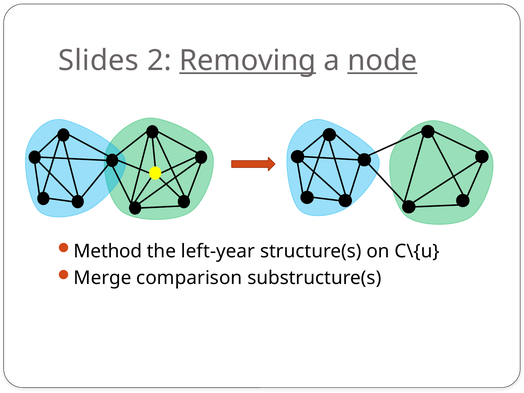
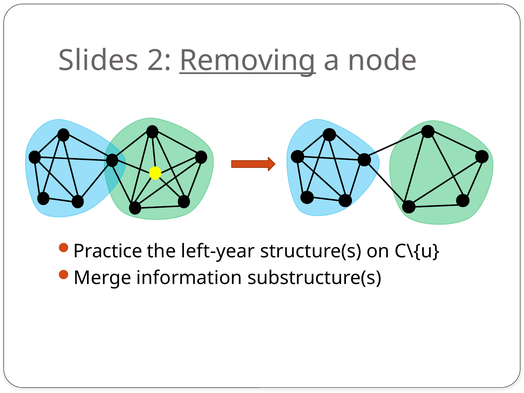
node underline: present -> none (382, 61)
Method: Method -> Practice (108, 251)
comparison: comparison -> information (189, 278)
